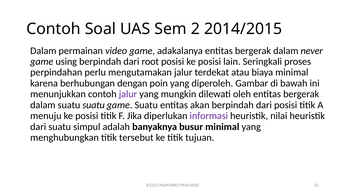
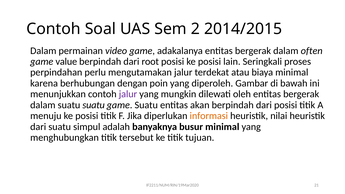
never: never -> often (312, 51)
using: using -> value (66, 62)
informasi colour: purple -> orange (209, 116)
